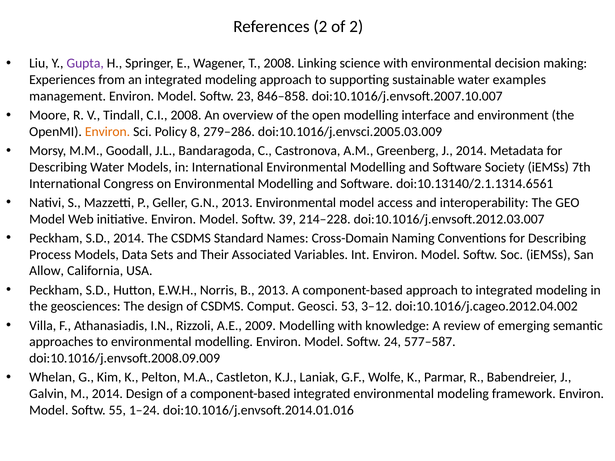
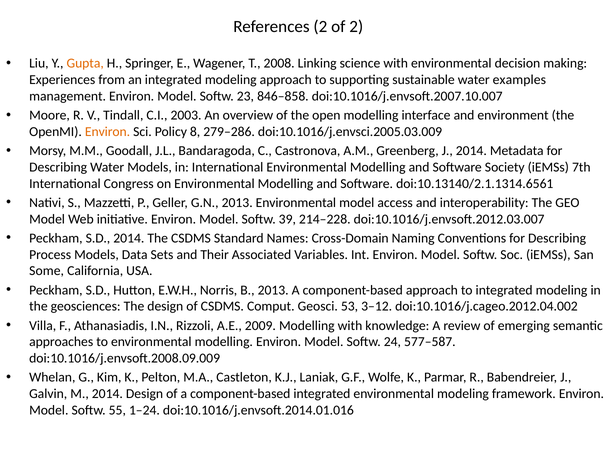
Gupta colour: purple -> orange (85, 63)
C.I 2008: 2008 -> 2003 (186, 115)
Allow: Allow -> Some (47, 271)
